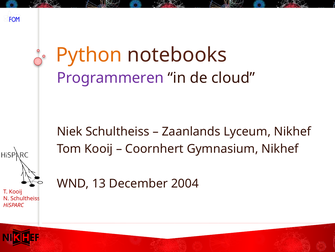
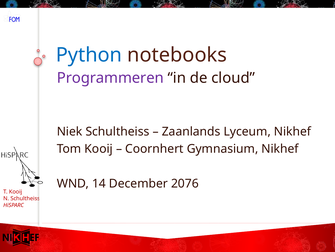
Python colour: orange -> blue (89, 55)
13: 13 -> 14 (99, 183)
2004: 2004 -> 2076 (185, 183)
